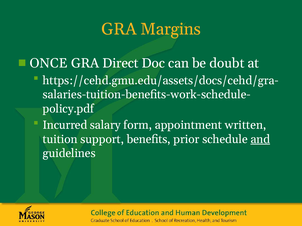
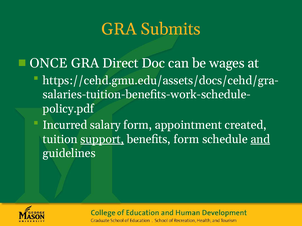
Margins: Margins -> Submits (171, 29)
doubt: doubt -> wages (227, 63)
written: written -> created (246, 125)
support underline: none -> present (102, 139)
benefits prior: prior -> form (186, 139)
